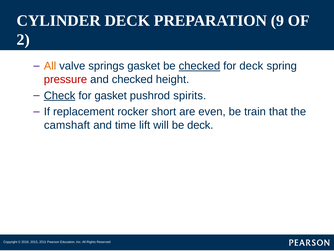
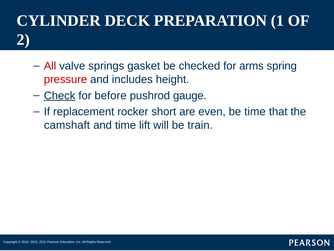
9: 9 -> 1 (278, 21)
All colour: orange -> red (50, 66)
checked underline: present -> none (199, 66)
for deck: deck -> arms (251, 66)
and checked: checked -> includes (132, 79)
for gasket: gasket -> before (111, 95)
spirits: spirits -> gauge (190, 95)
be train: train -> time (255, 112)
be deck: deck -> train (200, 125)
